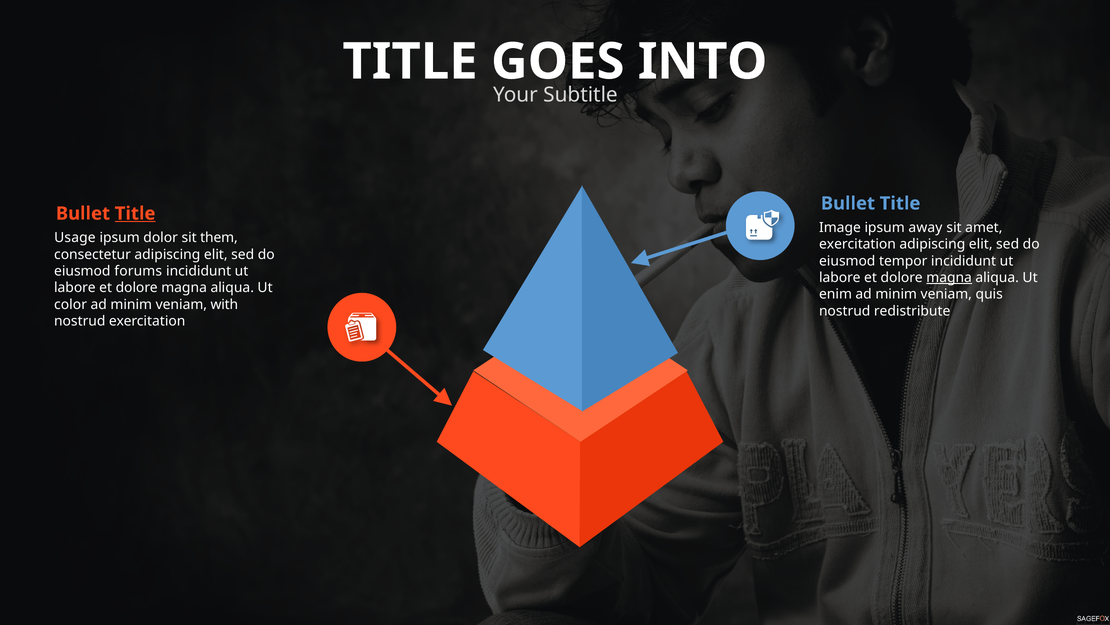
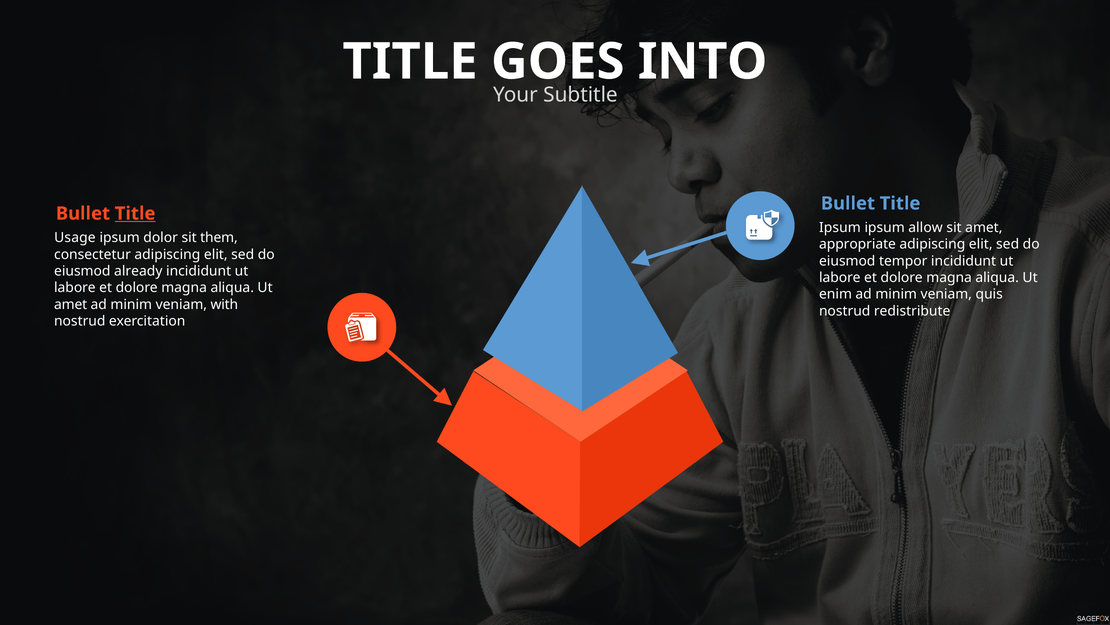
Image: Image -> Ipsum (840, 227)
away: away -> allow (925, 227)
exercitation: exercitation -> appropriate (857, 244)
forums: forums -> already (138, 271)
magna underline: present -> none (949, 277)
color: color -> amet (71, 304)
